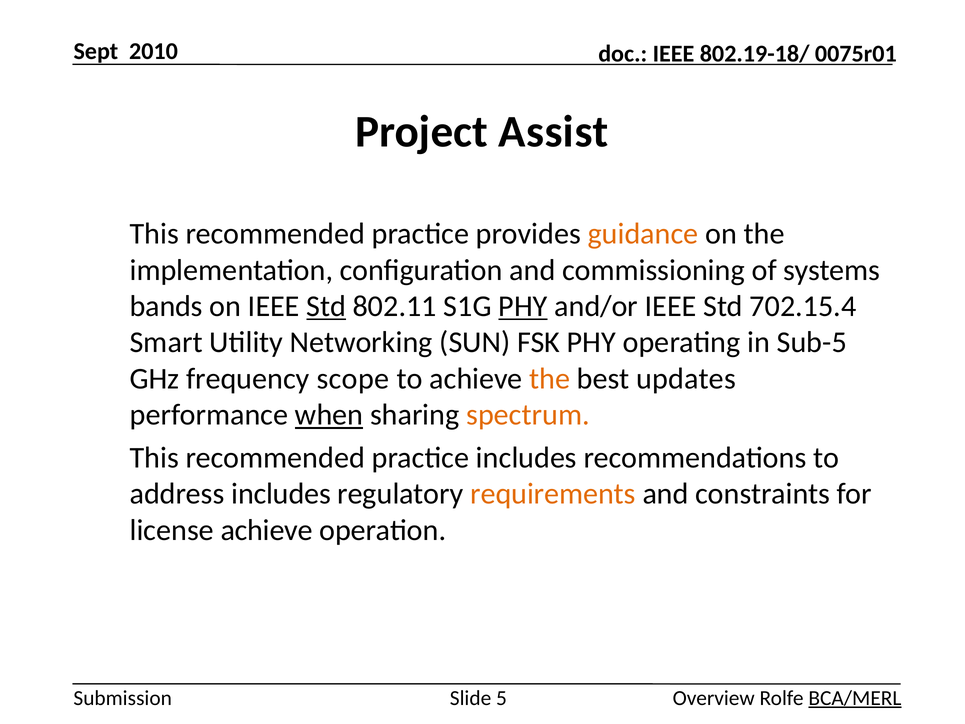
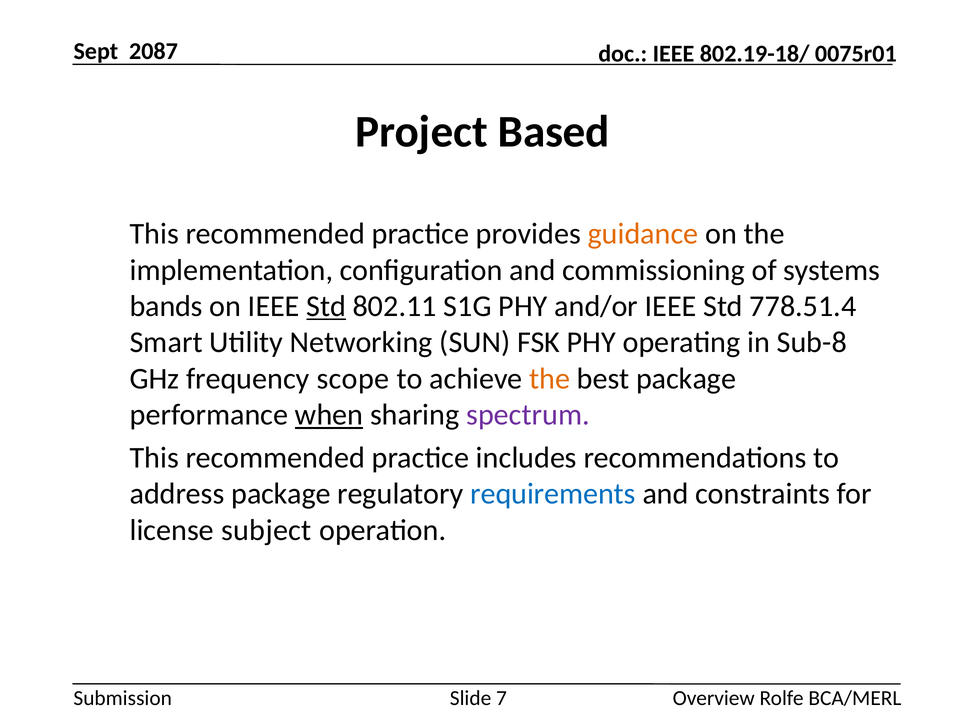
2010: 2010 -> 2087 (153, 51)
Assist: Assist -> Based (554, 132)
PHY underline: present -> none (523, 306)
702.15.4: 702.15.4 -> 778.51.4 (803, 306)
Sub-5: Sub-5 -> Sub-8 (812, 342)
best updates: updates -> package (686, 379)
spectrum colour: orange -> purple (528, 415)
address includes: includes -> package (281, 494)
requirements colour: orange -> blue (553, 494)
license achieve: achieve -> subject (266, 530)
5: 5 -> 7 (502, 698)
BCA/MERL underline: present -> none (855, 698)
